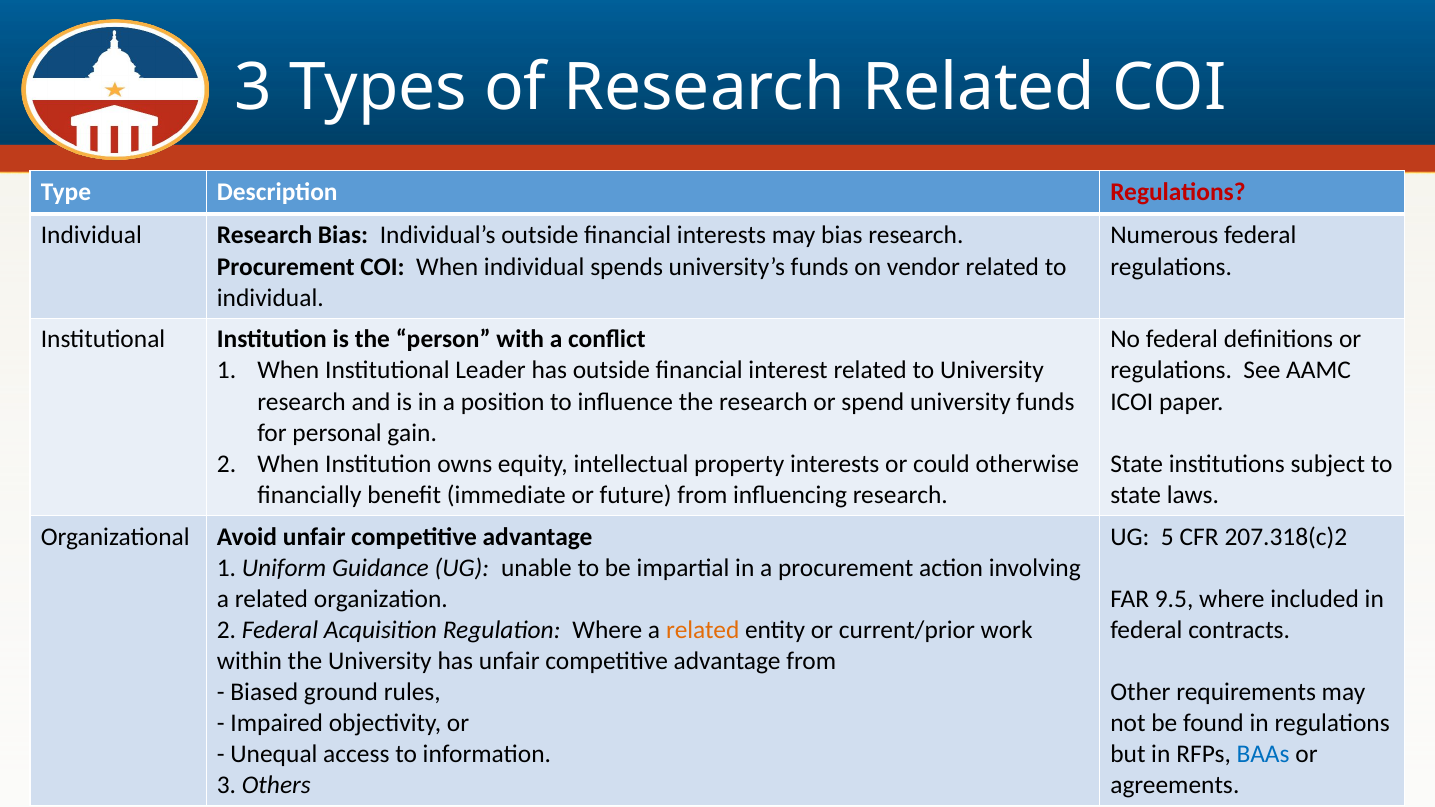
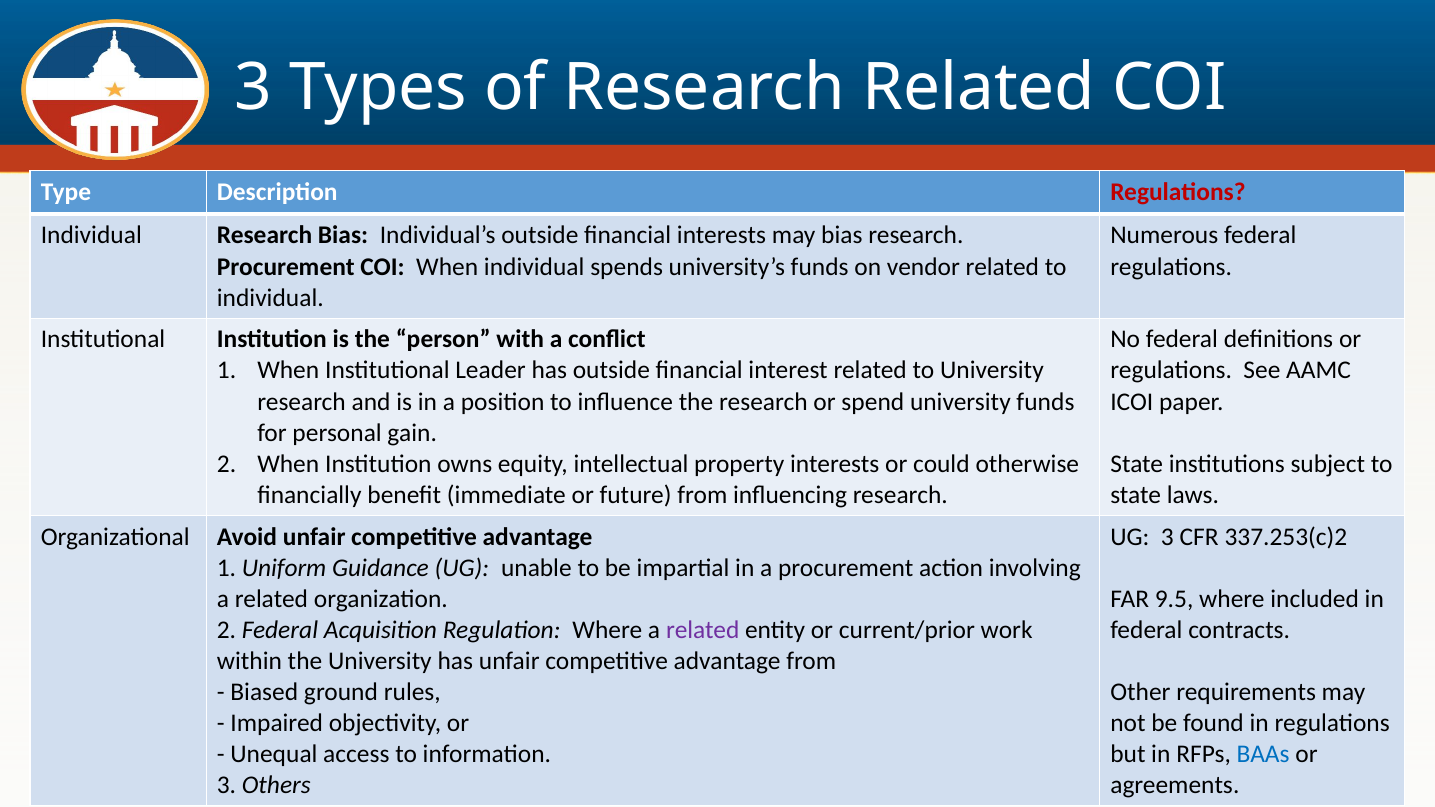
UG 5: 5 -> 3 (1167, 537)
207.318(c)2: 207.318(c)2 -> 337.253(c)2 (1286, 537)
related colour: orange -> purple (703, 630)
